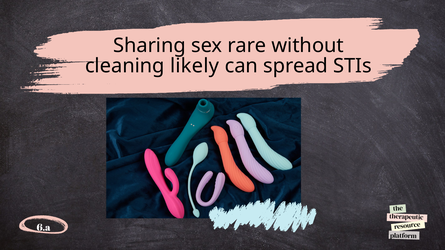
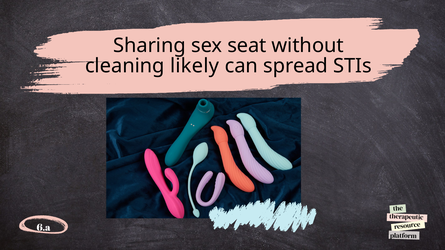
rare: rare -> seat (247, 46)
